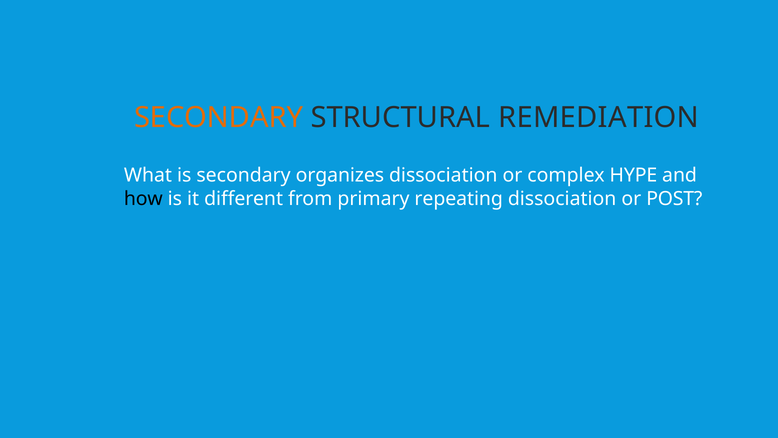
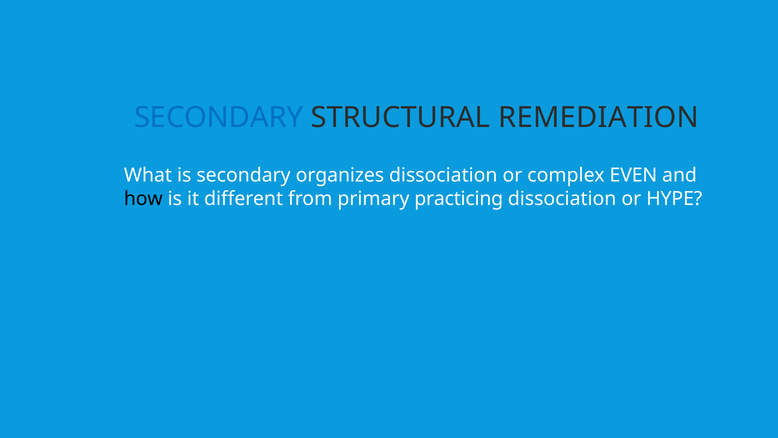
SECONDARY colour: orange -> blue (219, 117)
HYPE: HYPE -> EVEN (633, 175)
repeating: repeating -> practicing (459, 199)
POST: POST -> HYPE (674, 199)
